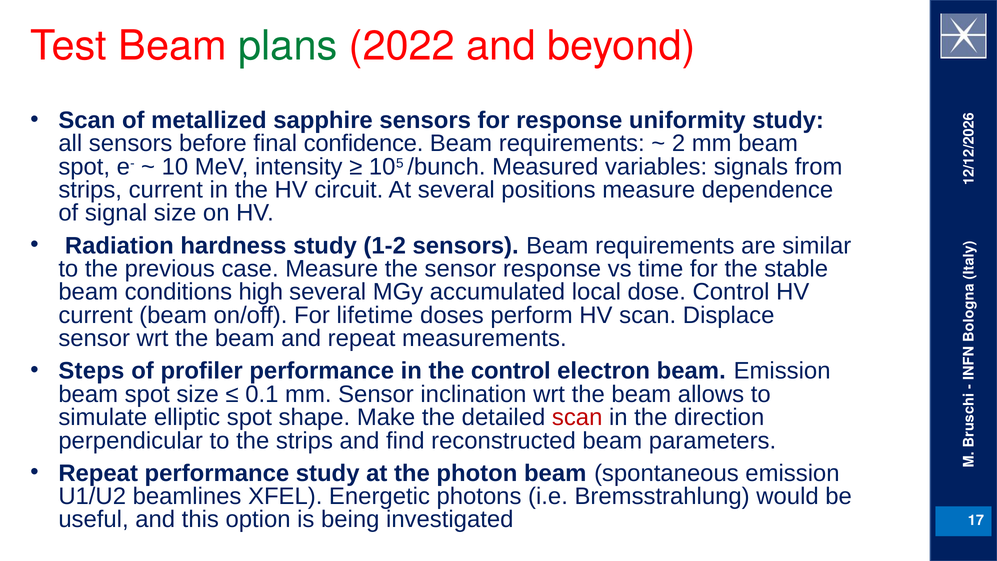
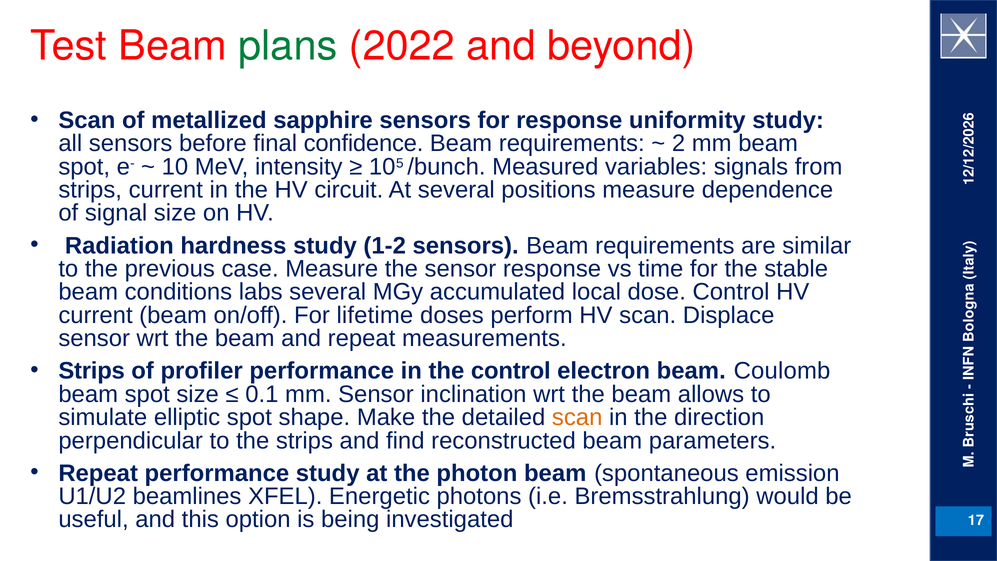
high: high -> labs (261, 292)
Steps: Steps -> Strips (92, 371)
beam Emission: Emission -> Coulomb (782, 371)
scan colour: red -> orange (577, 417)
